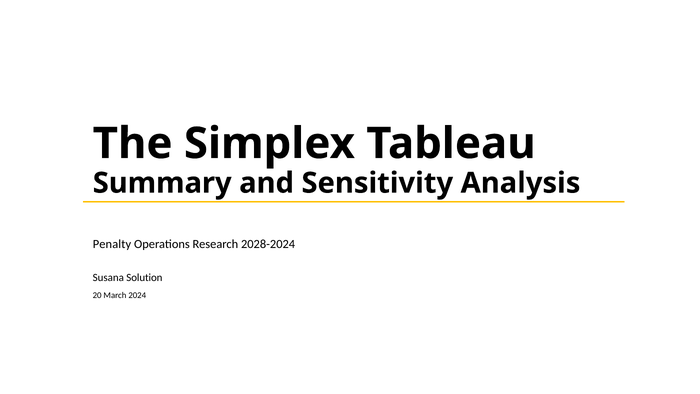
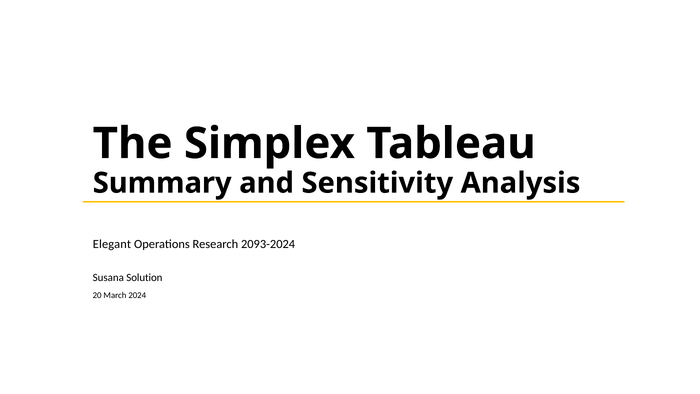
Penalty: Penalty -> Elegant (112, 244)
2028-2024: 2028-2024 -> 2093-2024 (268, 244)
